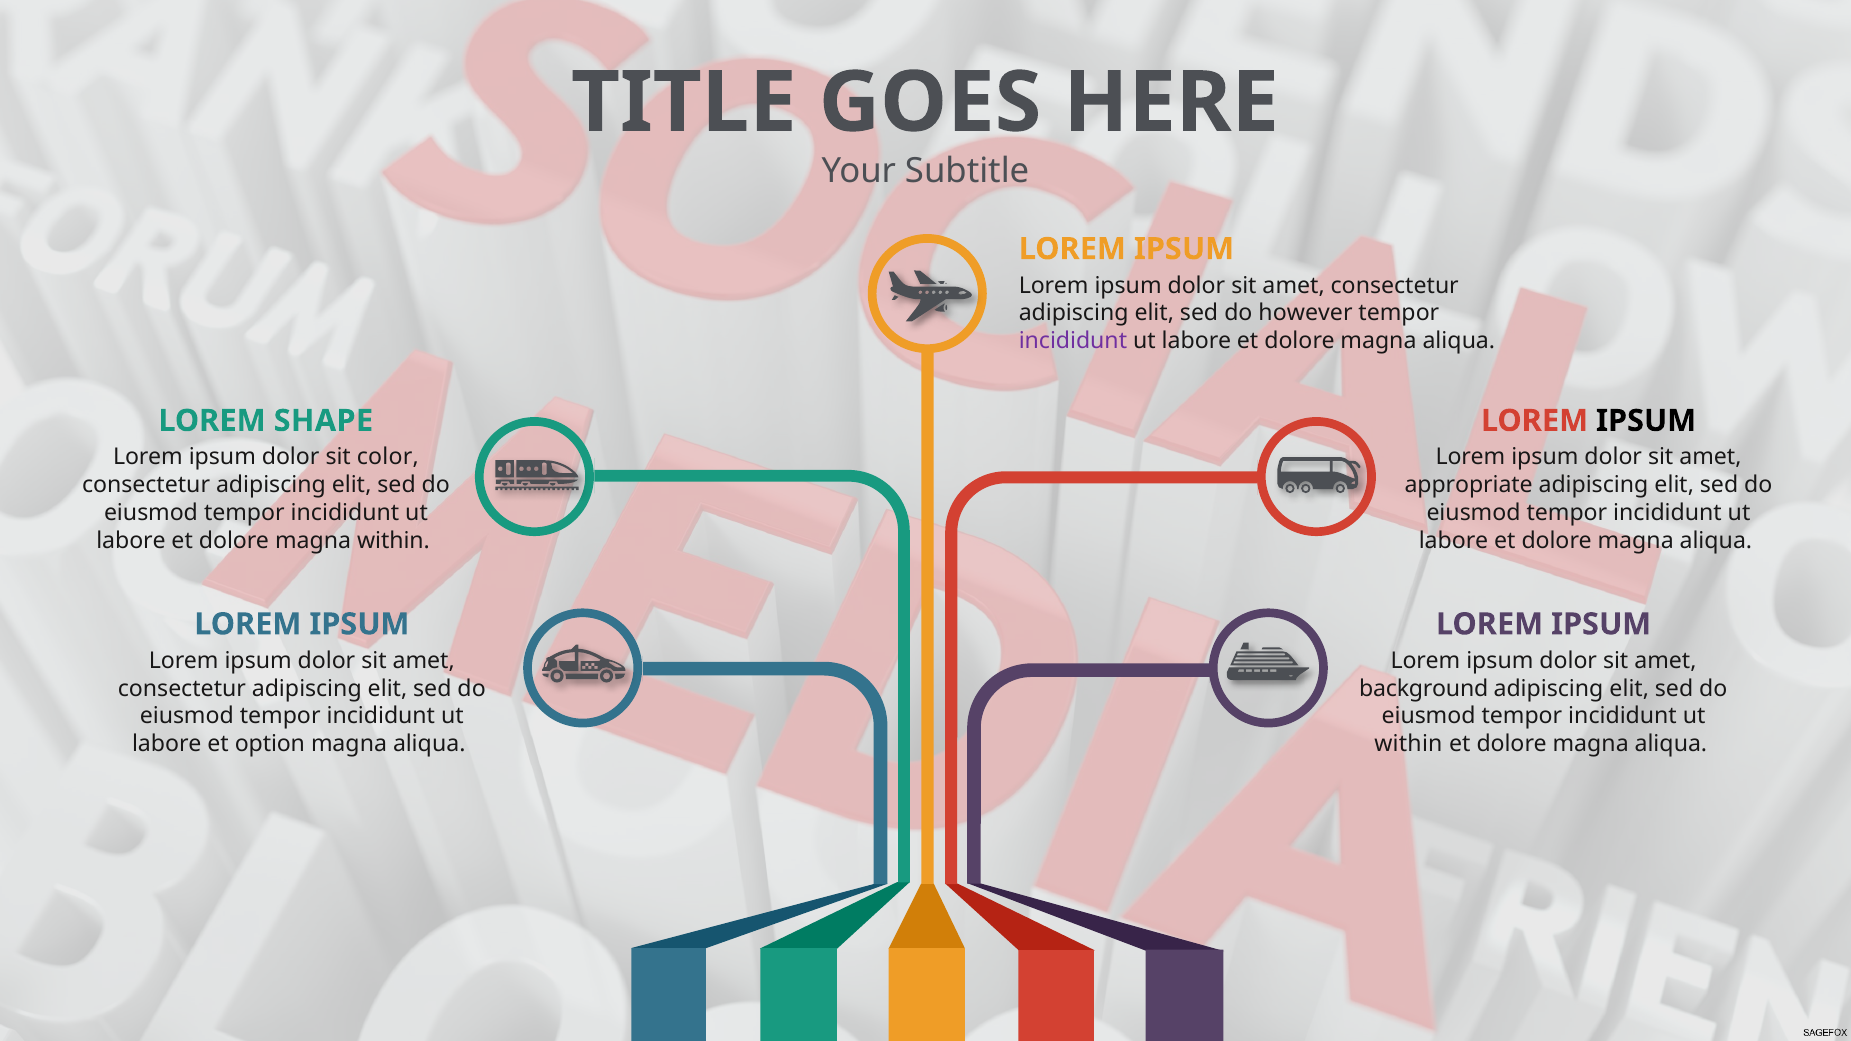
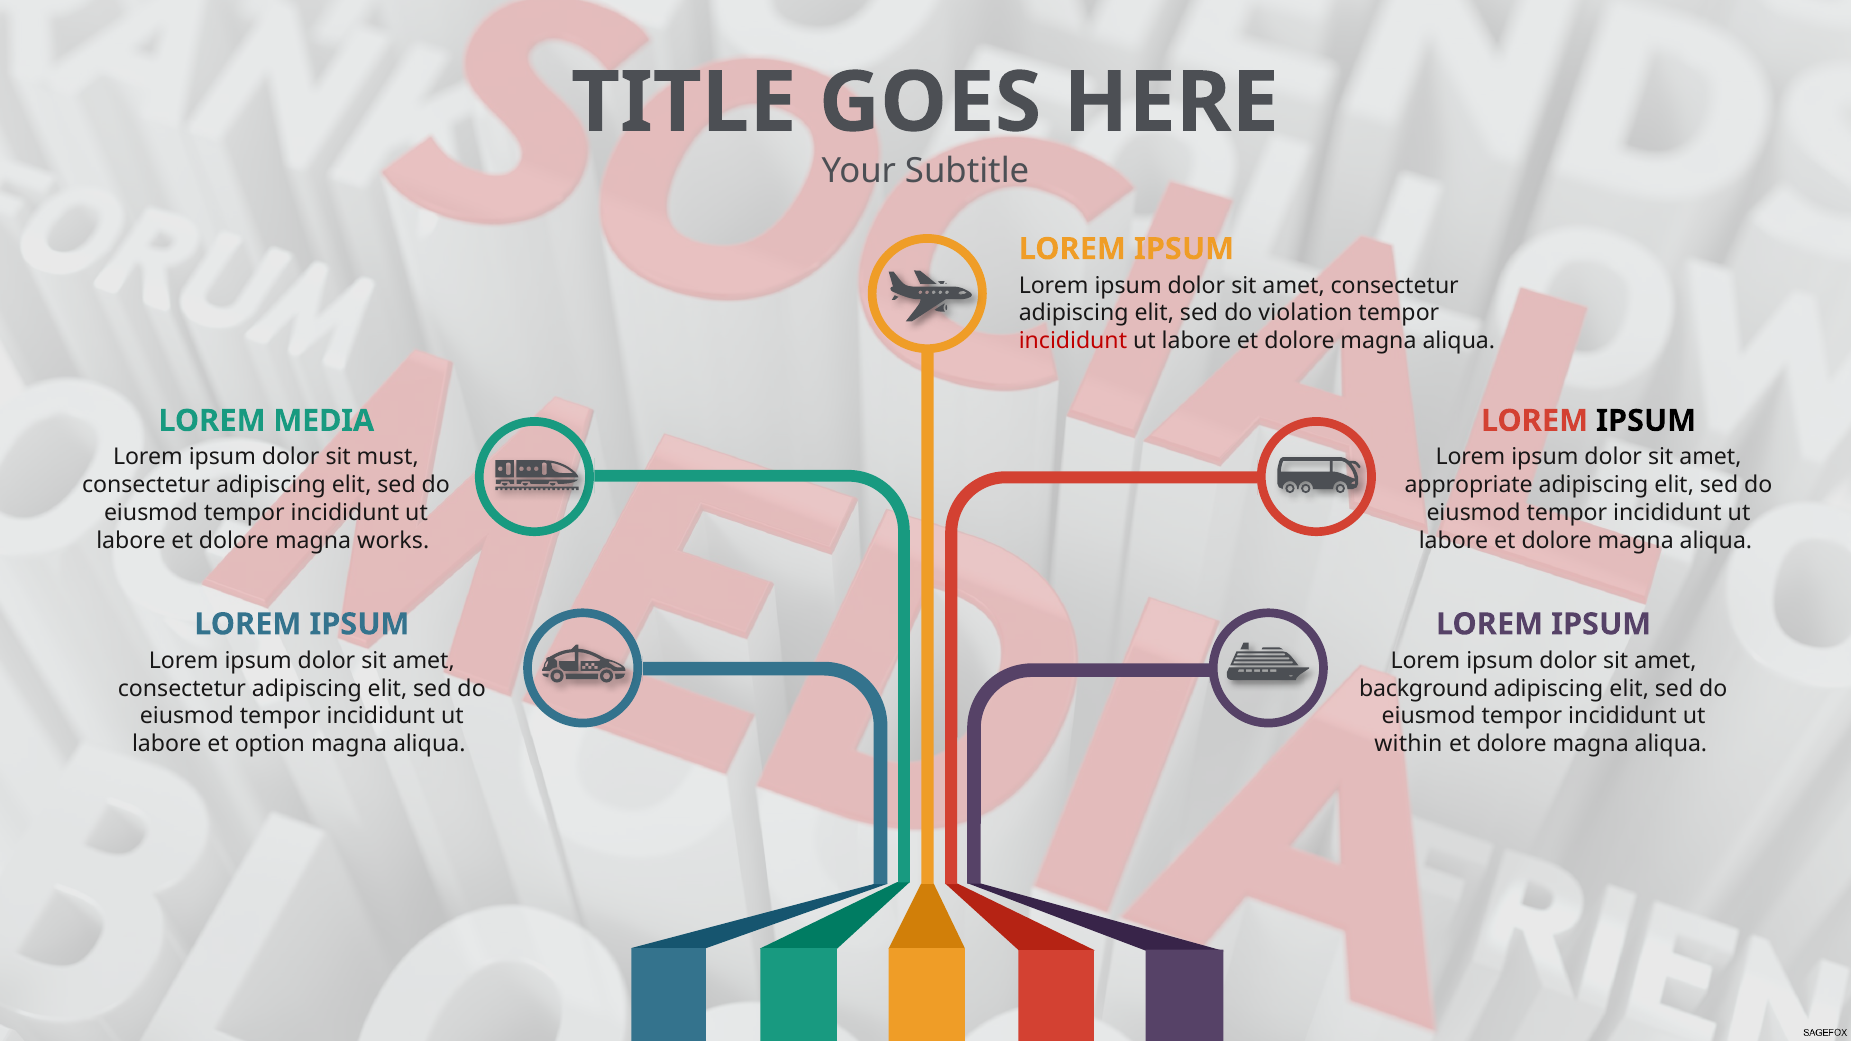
however: however -> violation (1305, 313)
incididunt colour: purple -> red (1073, 341)
SHAPE: SHAPE -> MEDIA (324, 421)
color: color -> must (388, 457)
magna within: within -> works (393, 541)
